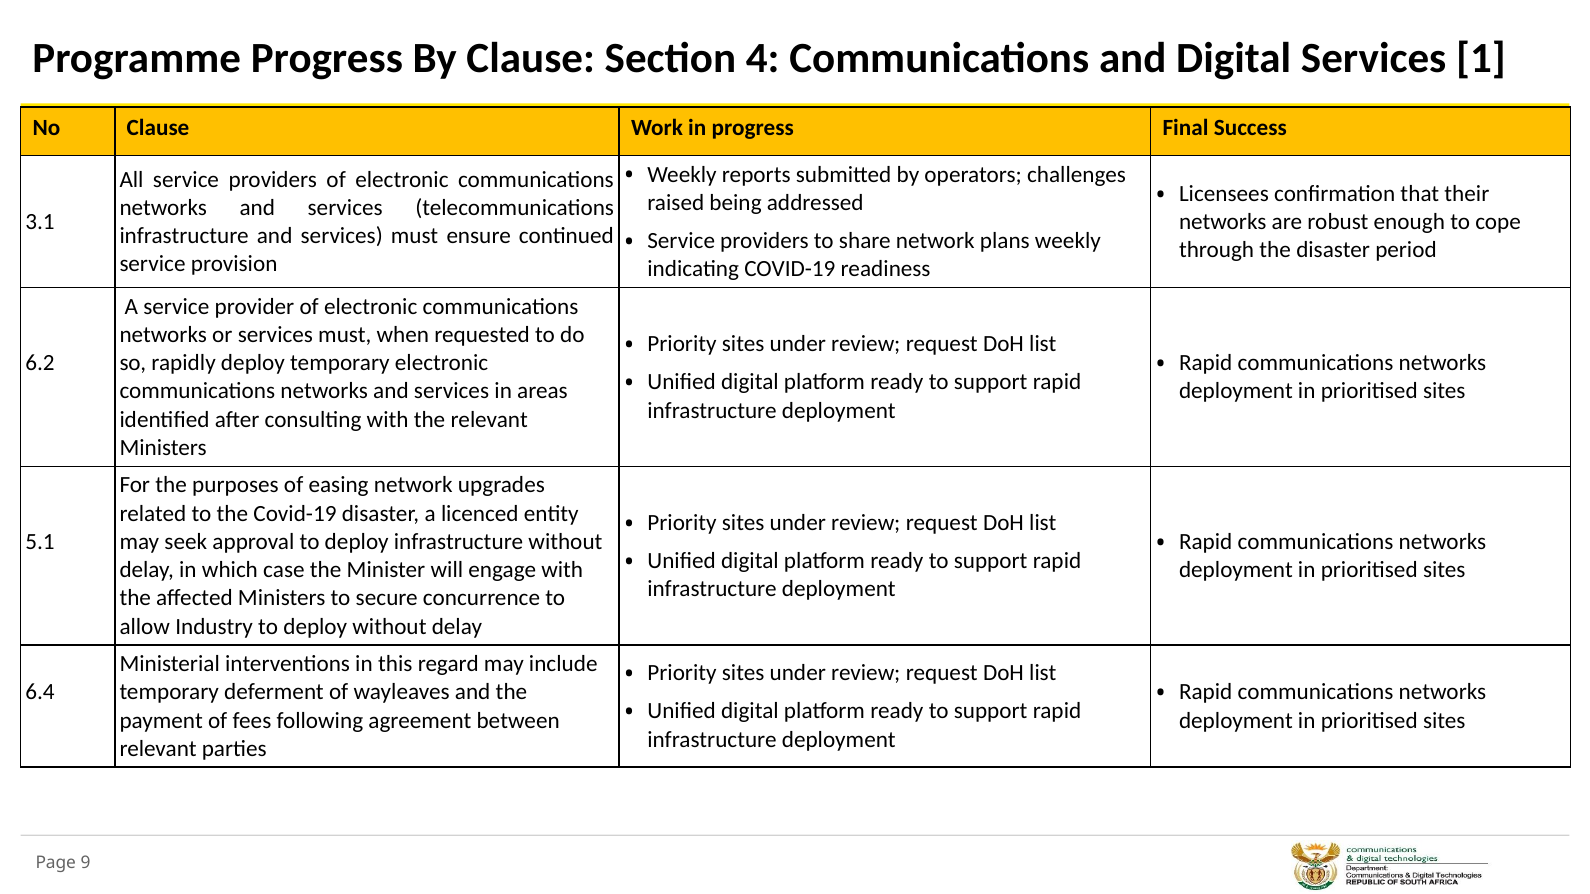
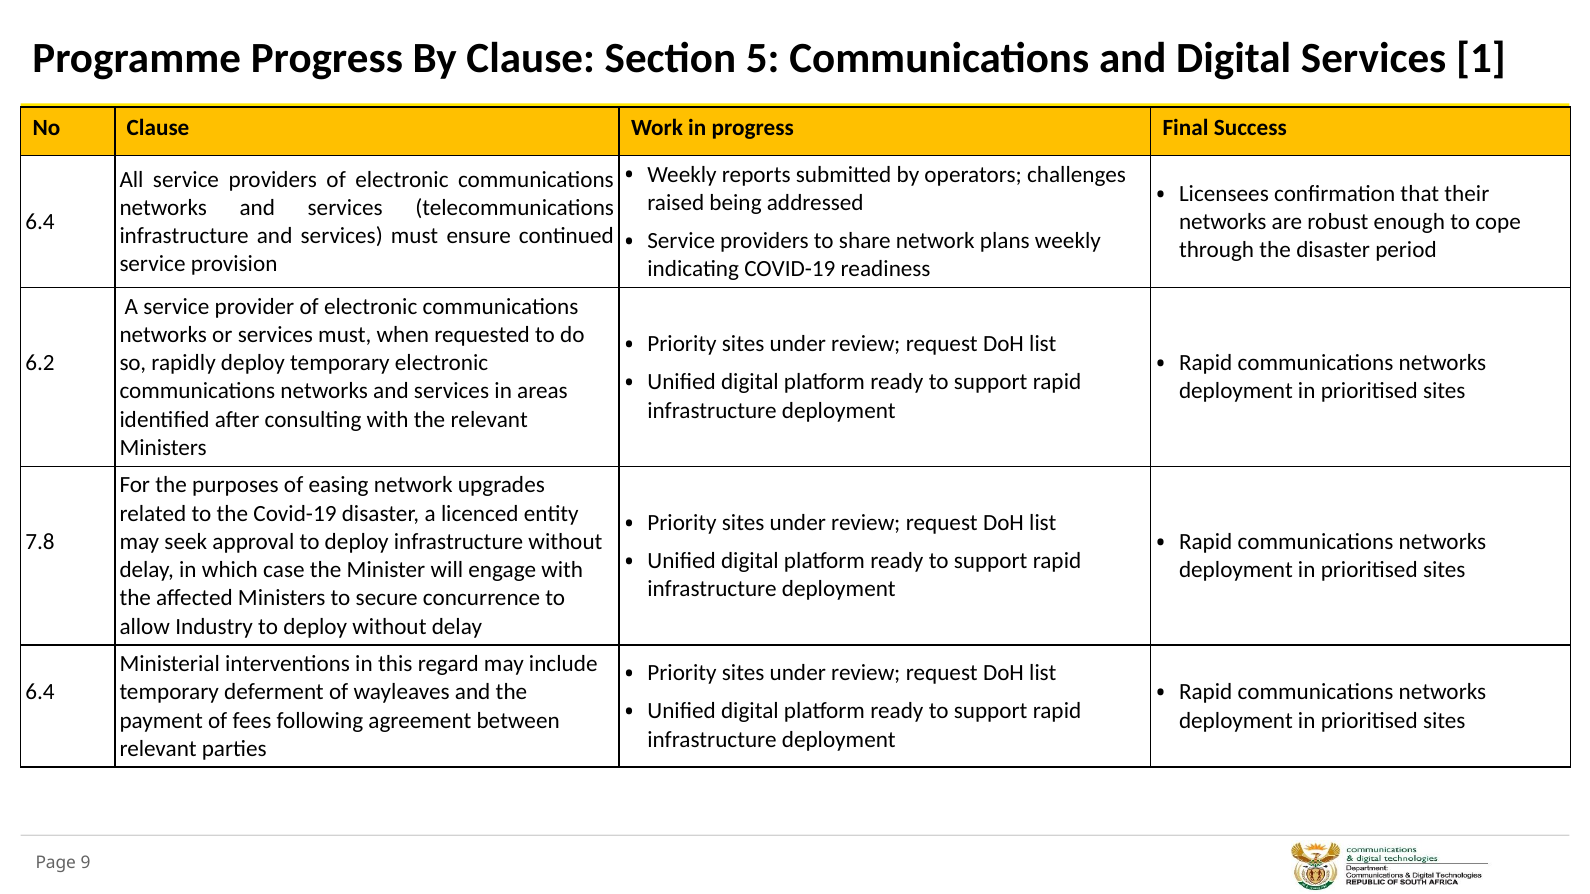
4: 4 -> 5 (763, 59)
3.1: 3.1 -> 6.4 (40, 222)
5.1: 5.1 -> 7.8 (40, 542)
